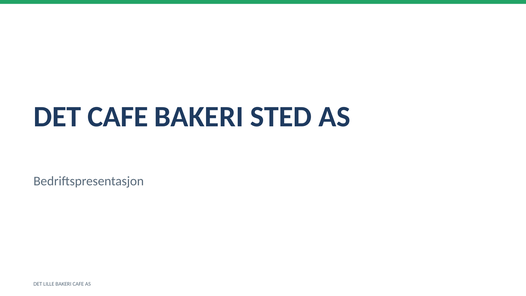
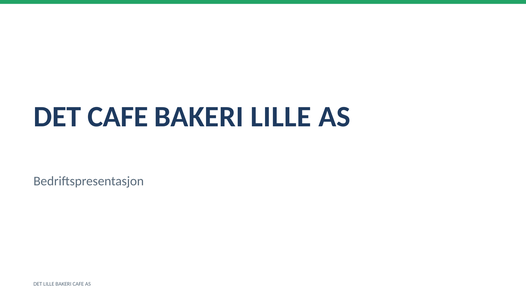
BAKERI STED: STED -> LILLE (281, 117)
